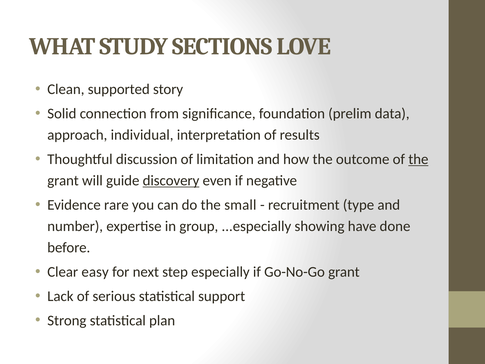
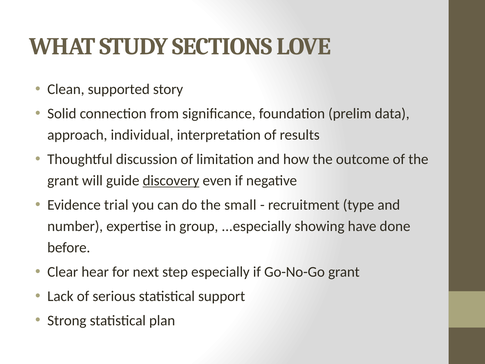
the underline: present -> none (418, 159)
rare: rare -> trial (116, 205)
easy: easy -> hear (95, 272)
